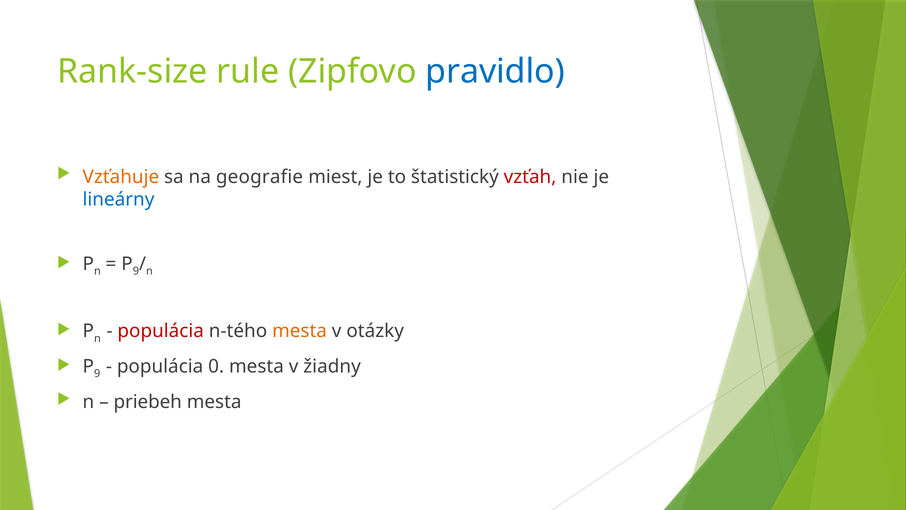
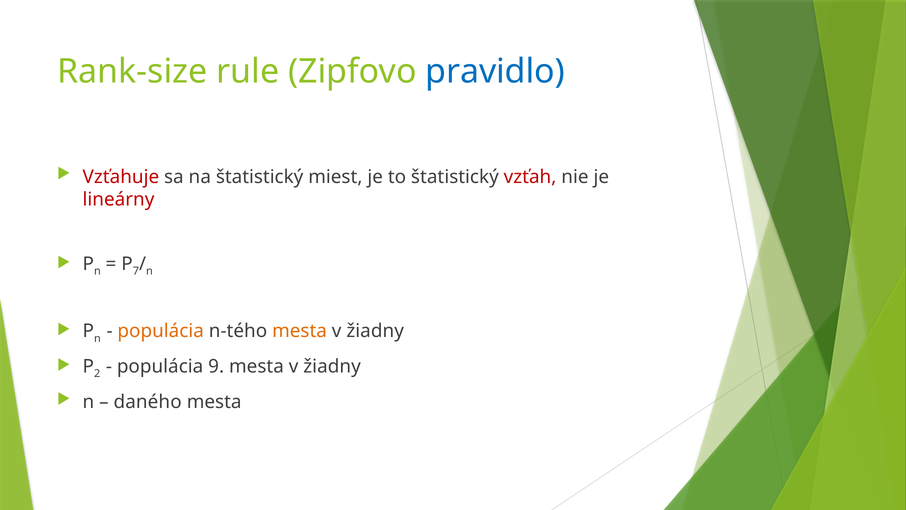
Vzťahuje colour: orange -> red (121, 177)
na geografie: geografie -> štatistický (260, 177)
lineárny colour: blue -> red (119, 199)
9: 9 -> 7 (136, 271)
populácia colour: red -> orange (161, 331)
otázky: otázky -> žiadny (375, 331)
9: 9 -> 2 (97, 374)
0: 0 -> 9 (216, 366)
priebeh: priebeh -> daného (148, 401)
